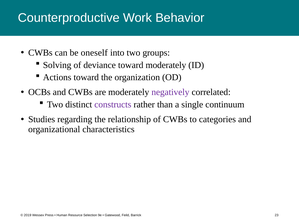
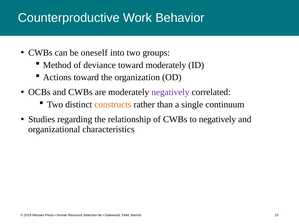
Solving: Solving -> Method (57, 65)
constructs colour: purple -> orange (113, 105)
to categories: categories -> negatively (217, 119)
